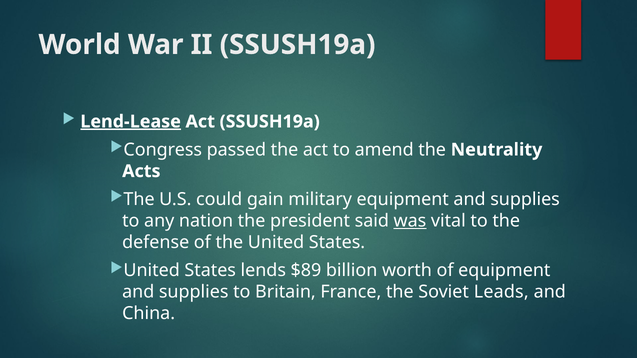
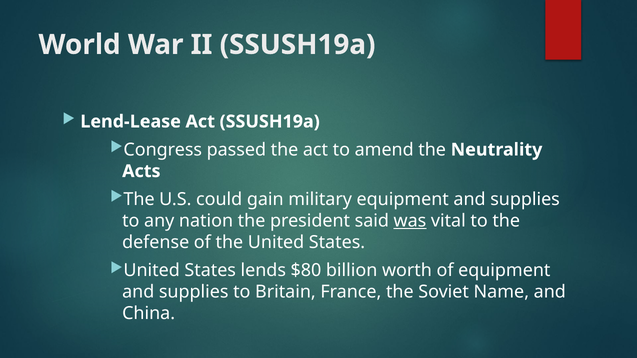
Lend-Lease underline: present -> none (131, 122)
$89: $89 -> $80 (306, 271)
Leads: Leads -> Name (501, 292)
